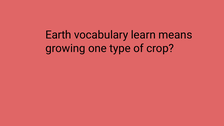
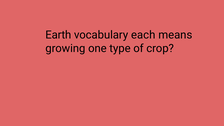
learn: learn -> each (143, 35)
